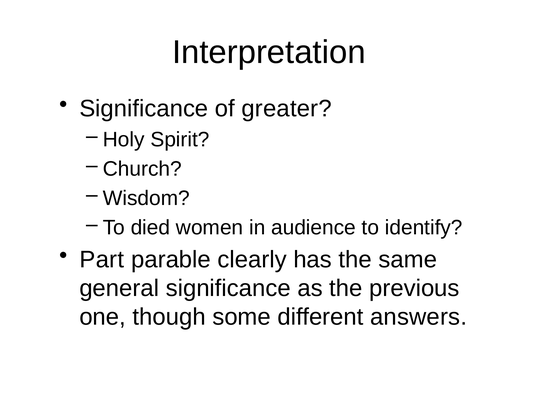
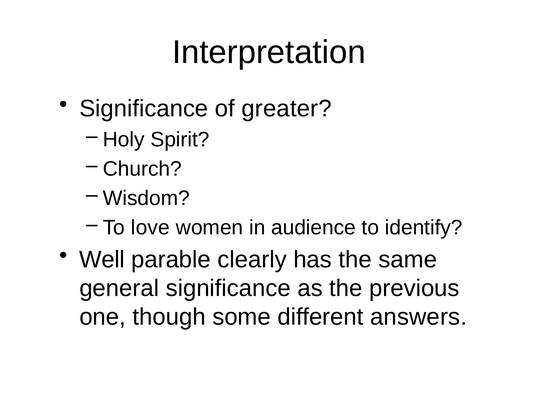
died: died -> love (150, 227)
Part: Part -> Well (102, 259)
